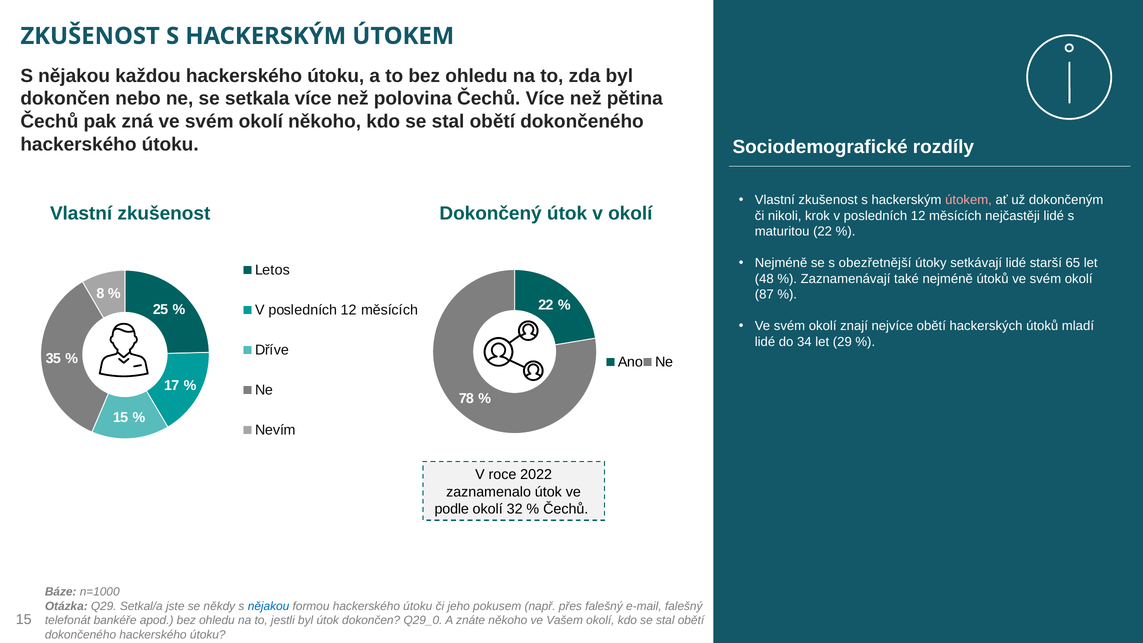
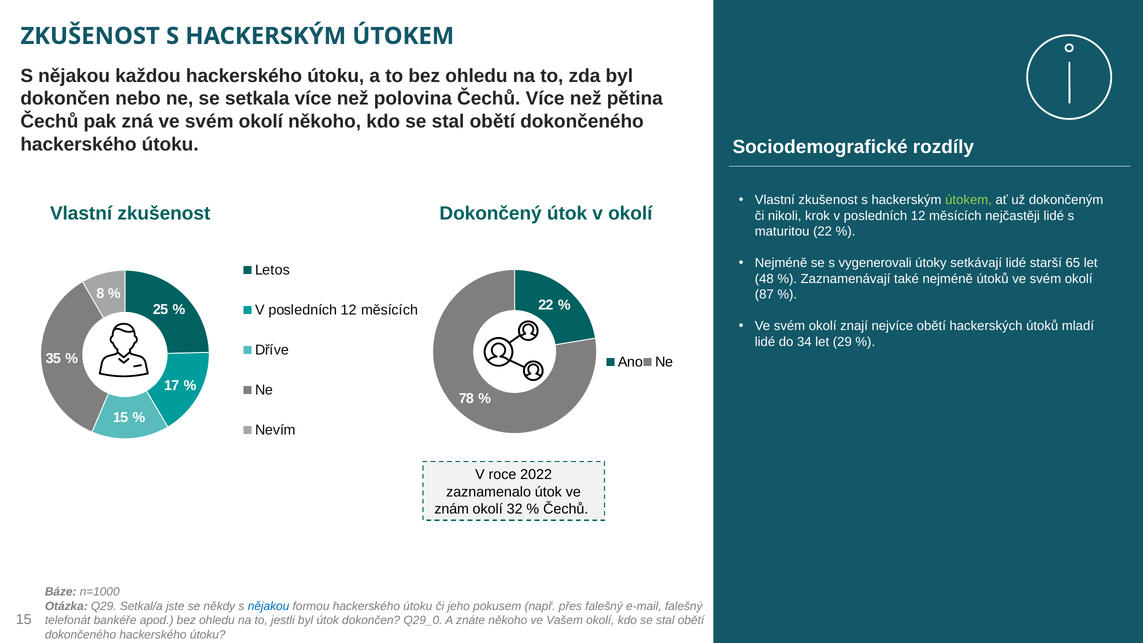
útokem colour: pink -> light green (969, 200)
obezřetnější: obezřetnější -> vygenerovali (875, 263)
podle: podle -> znám (452, 509)
